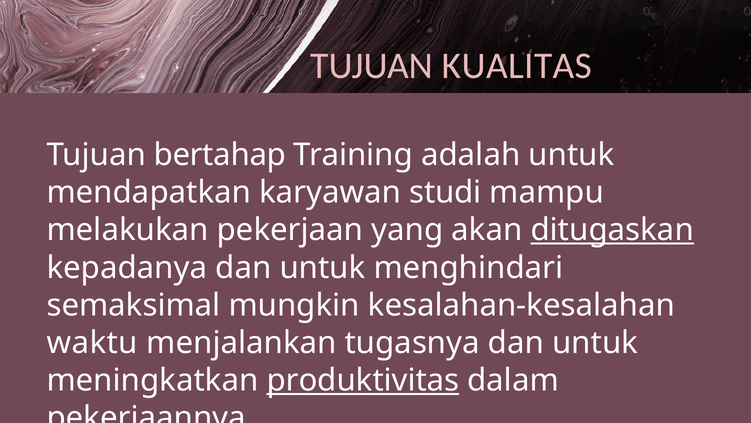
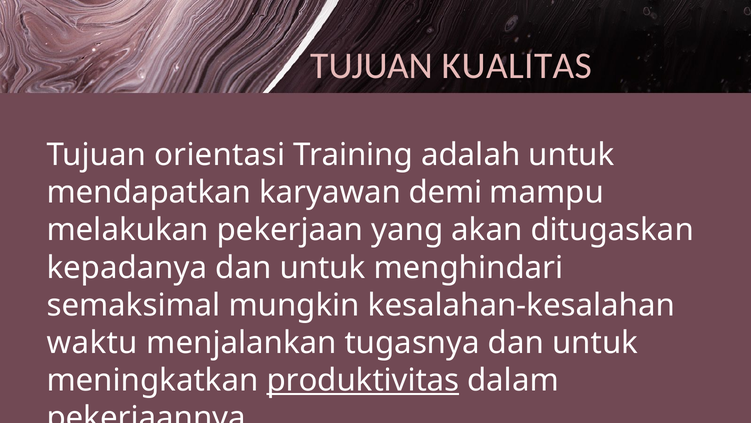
bertahap: bertahap -> orientasi (220, 155)
studi: studi -> demi (446, 192)
ditugaskan underline: present -> none (612, 230)
